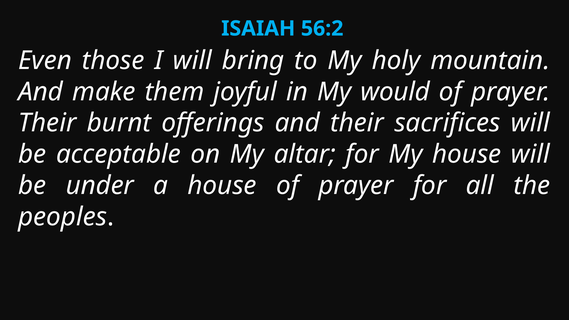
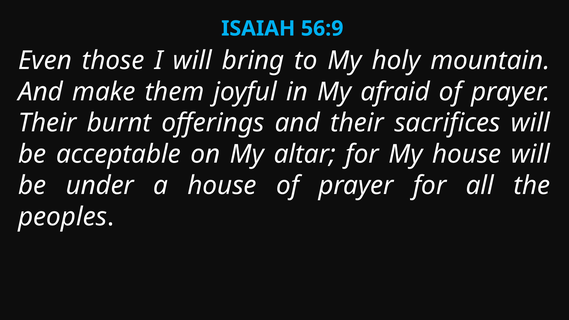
56:2: 56:2 -> 56:9 (322, 29)
would: would -> afraid (395, 92)
